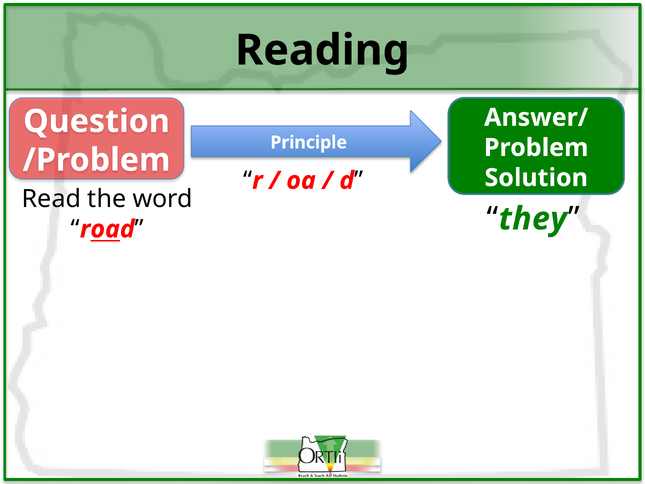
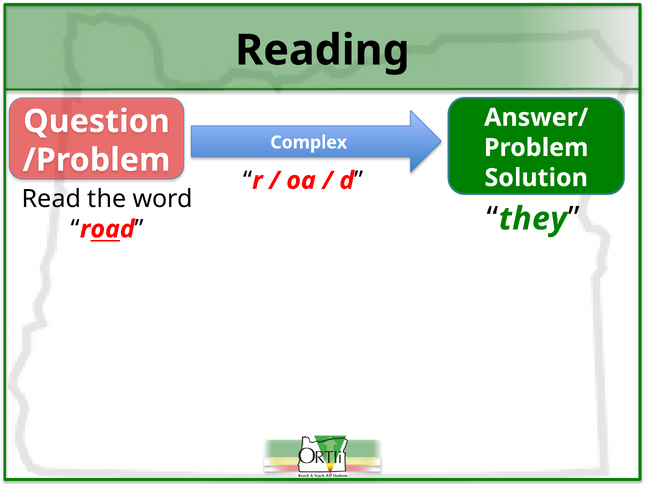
Principle: Principle -> Complex (309, 142)
